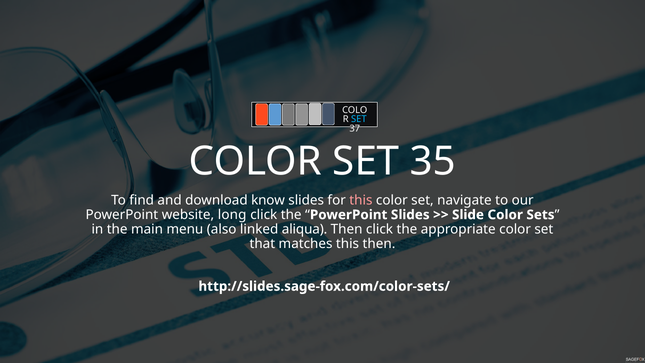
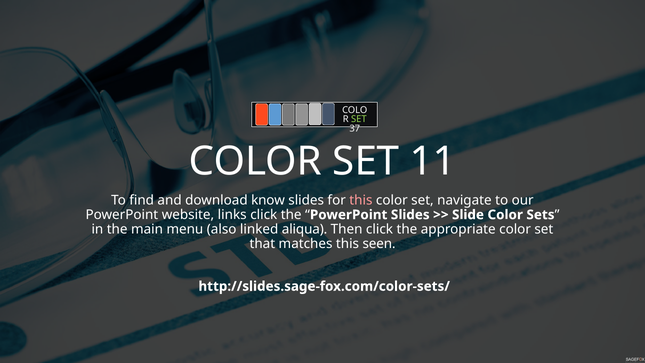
SET colour: light blue -> light green (359, 119)
35: 35 -> 11 (433, 161)
long: long -> links (232, 215)
this then: then -> seen (379, 244)
